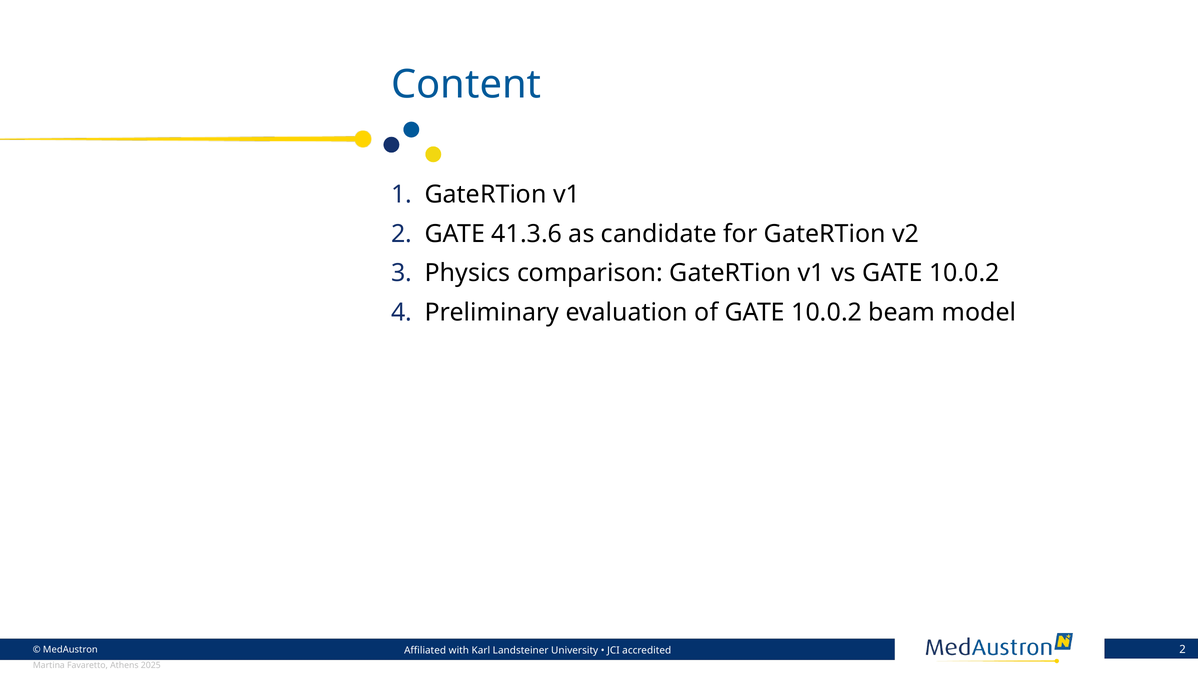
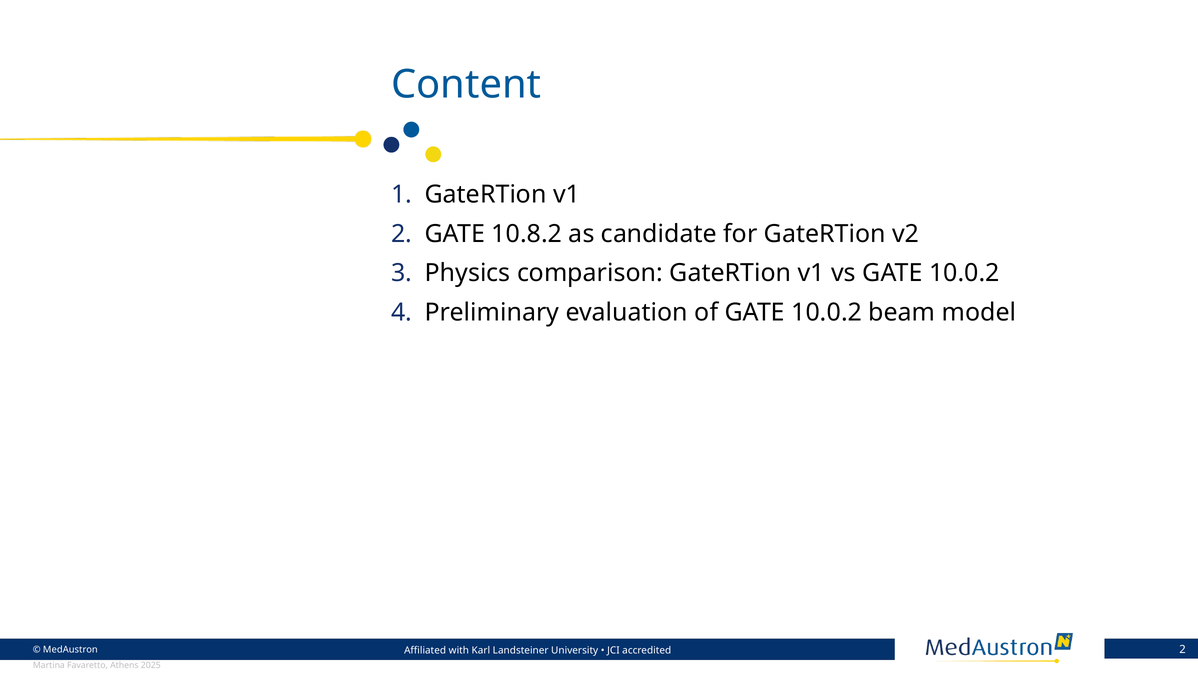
41.3.6: 41.3.6 -> 10.8.2 (527, 234)
